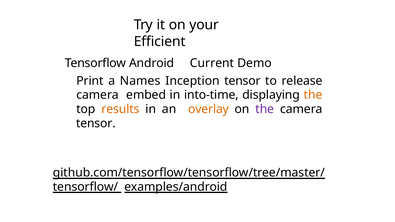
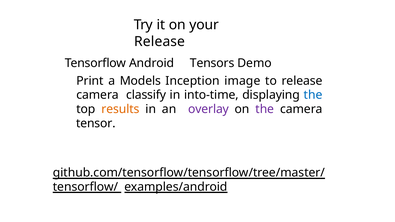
Efficient: Efficient -> Release (160, 42)
Current: Current -> Tensors (212, 63)
Names: Names -> Models (140, 81)
Inception tensor: tensor -> image (242, 81)
embed: embed -> classify (146, 95)
the colour: orange -> blue (313, 95)
overlay colour: orange -> purple (209, 109)
